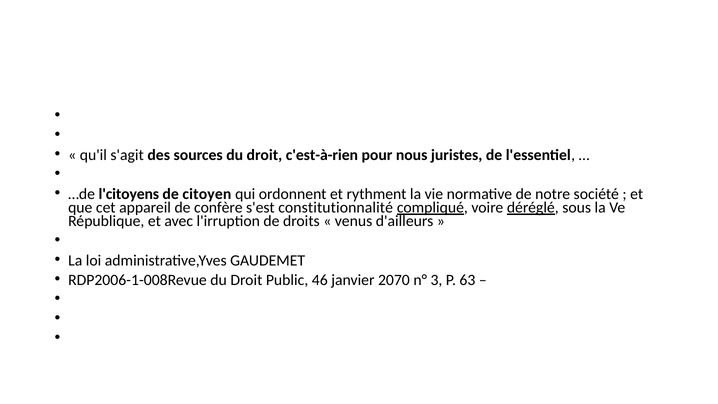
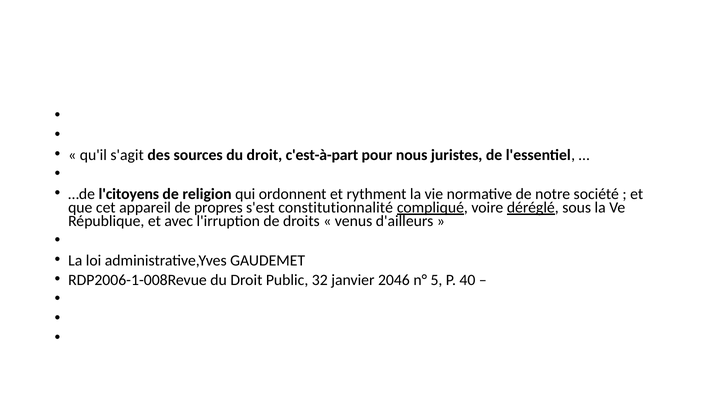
c'est-à-rien: c'est-à-rien -> c'est-à-part (322, 155)
citoyen: citoyen -> religion (207, 194)
confère: confère -> propres (218, 208)
46: 46 -> 32 (320, 280)
2070: 2070 -> 2046 (394, 280)
3: 3 -> 5 (436, 280)
63: 63 -> 40 (467, 280)
